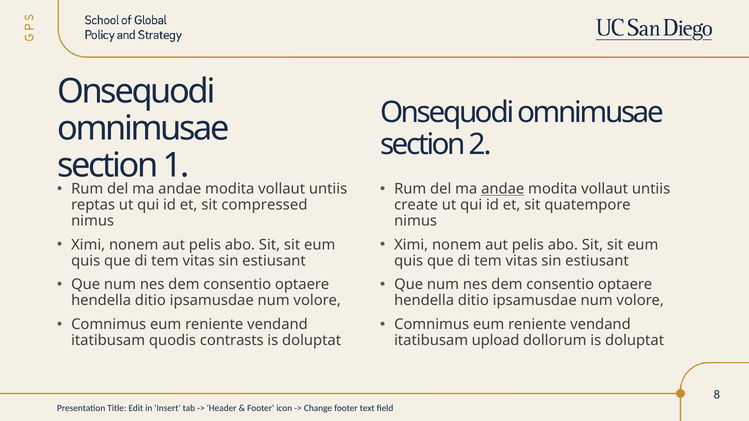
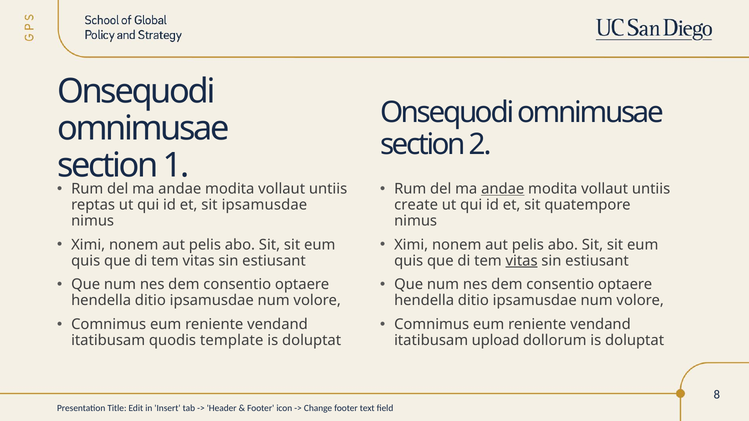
sit compressed: compressed -> ipsamusdae (264, 205)
vitas underline: none -> present (522, 261)
contrasts: contrasts -> template (232, 341)
